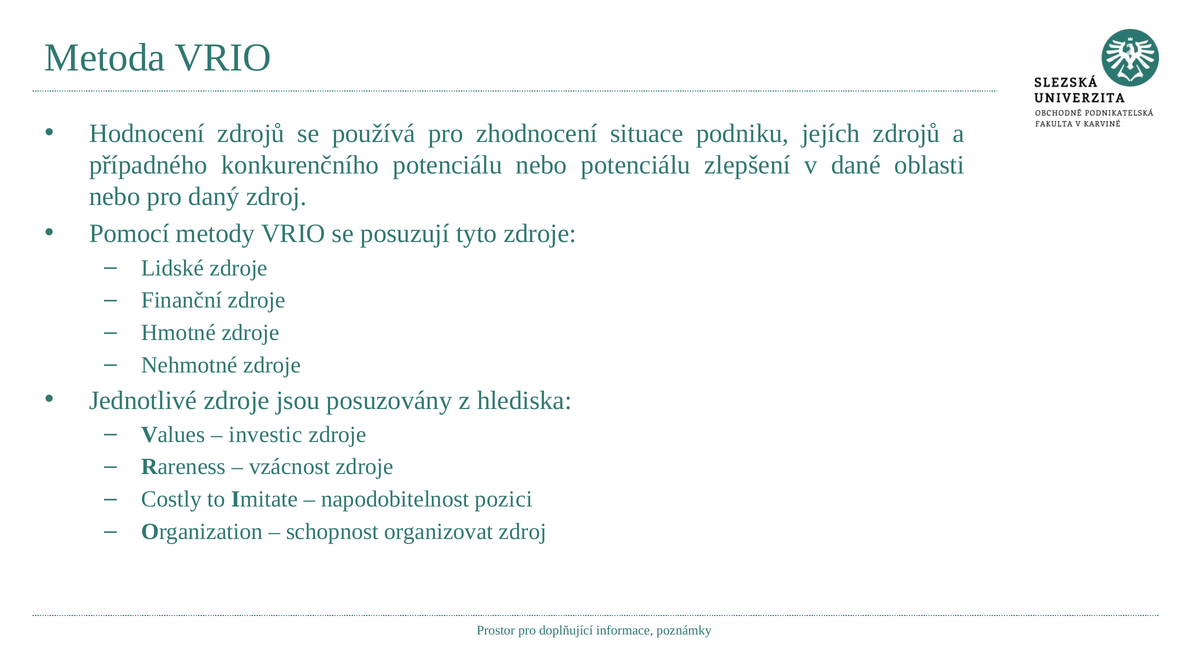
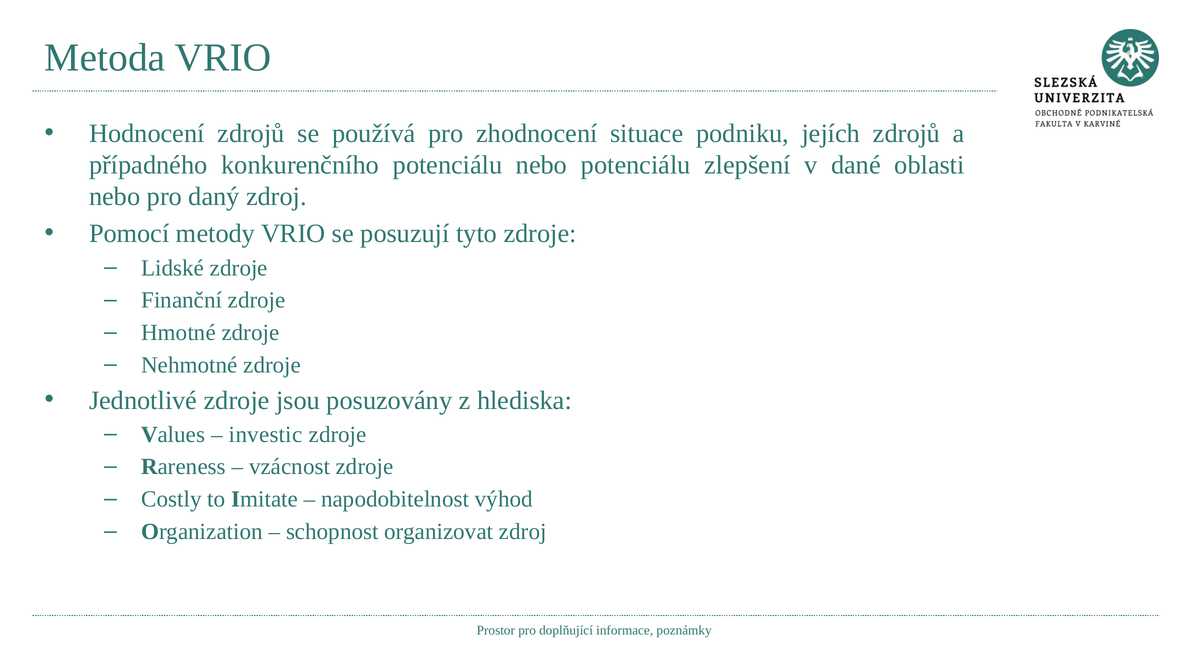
pozici: pozici -> výhod (504, 499)
